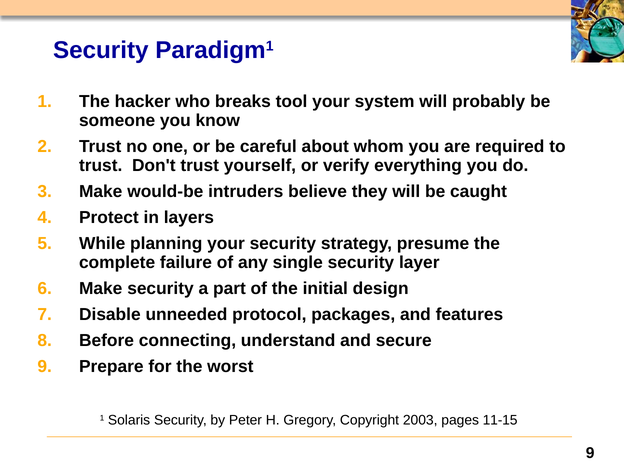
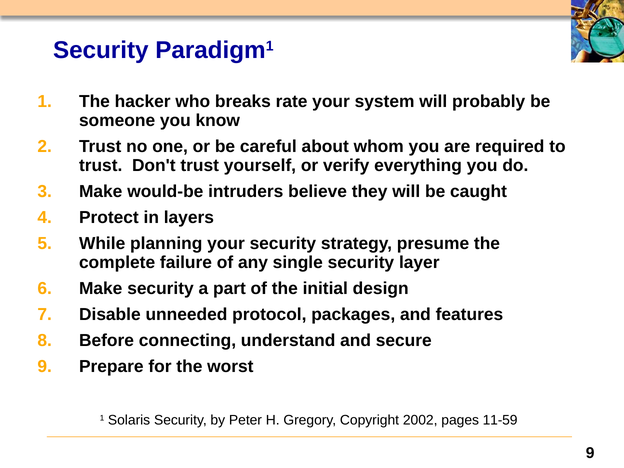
tool: tool -> rate (292, 101)
2003: 2003 -> 2002 (420, 420)
11-15: 11-15 -> 11-59 (500, 420)
